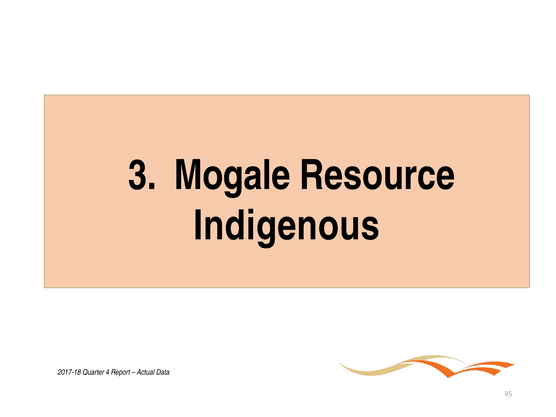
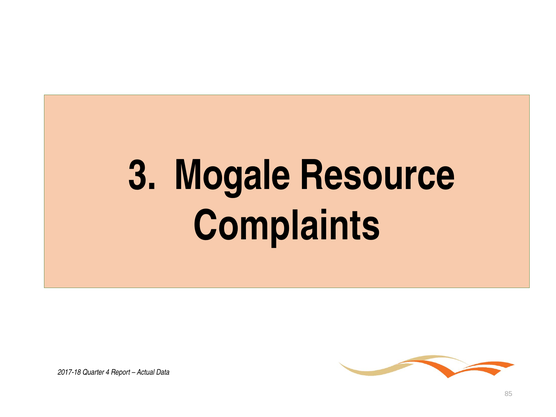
Indigenous: Indigenous -> Complaints (287, 226)
